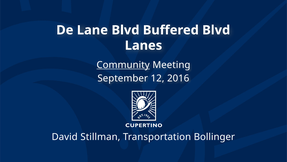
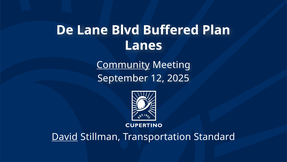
Buffered Blvd: Blvd -> Plan (216, 30)
2016: 2016 -> 2025 (178, 78)
David underline: none -> present (65, 136)
Bollinger: Bollinger -> Standard (214, 136)
